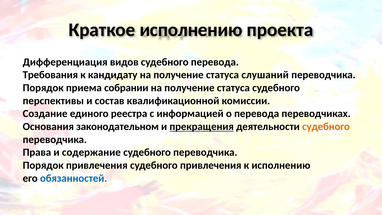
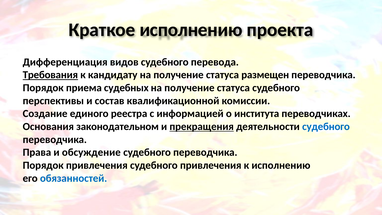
Требования underline: none -> present (50, 75)
слушаний: слушаний -> размещен (265, 75)
собрании: собрании -> судебных (126, 88)
о перевода: перевода -> института (257, 114)
судебного colour: orange -> blue (326, 127)
содержание: содержание -> обсуждение (91, 152)
